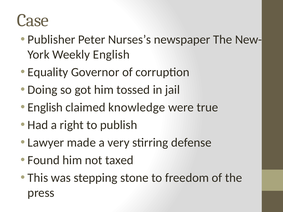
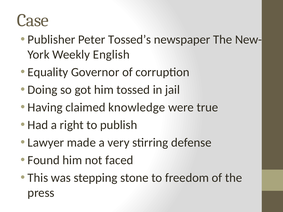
Nurses’s: Nurses’s -> Tossed’s (130, 40)
English: English -> Having (45, 108)
taxed: taxed -> faced (119, 160)
